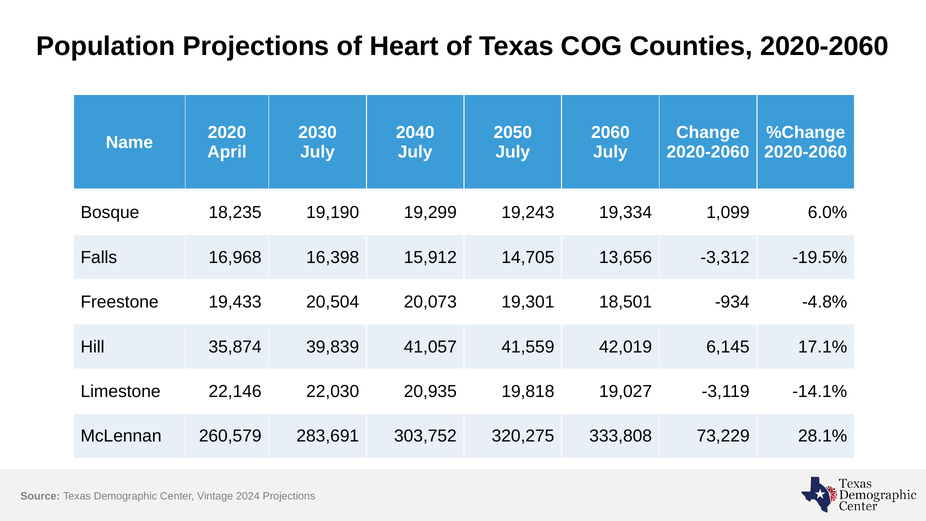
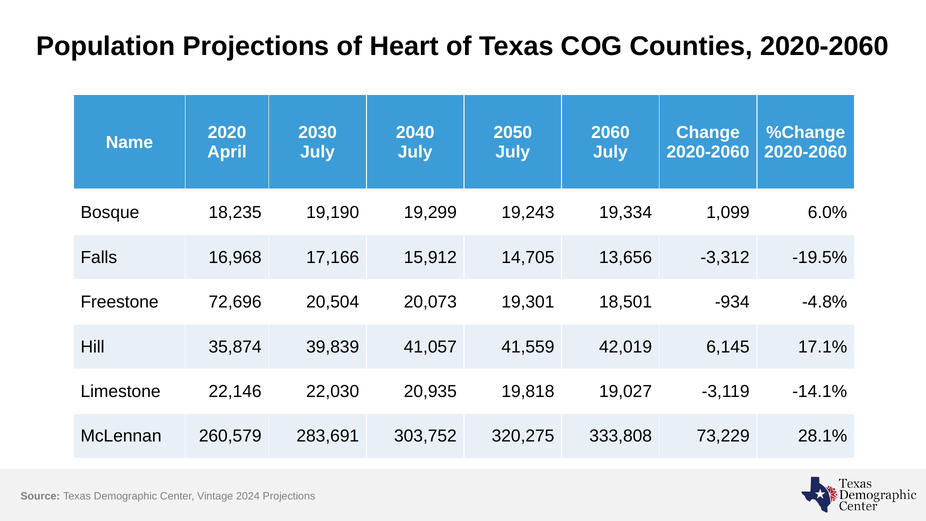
16,398: 16,398 -> 17,166 (333, 257)
19,433: 19,433 -> 72,696 (235, 302)
